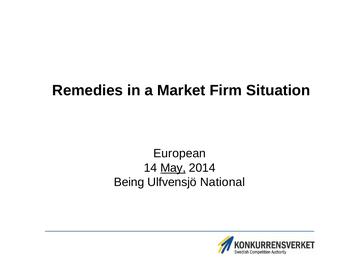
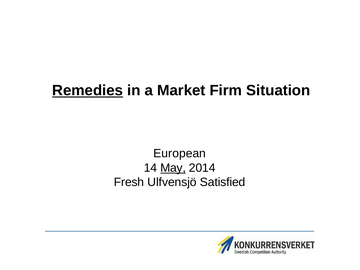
Remedies underline: none -> present (88, 90)
Being: Being -> Fresh (129, 182)
National: National -> Satisfied (223, 182)
